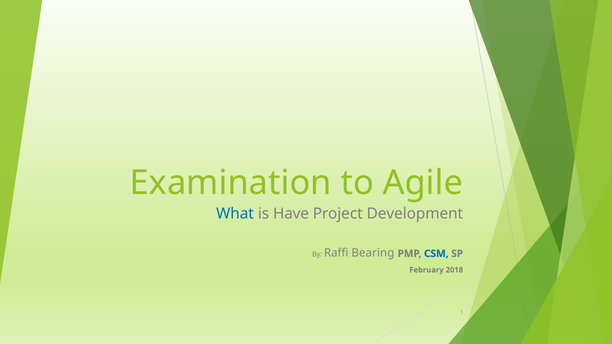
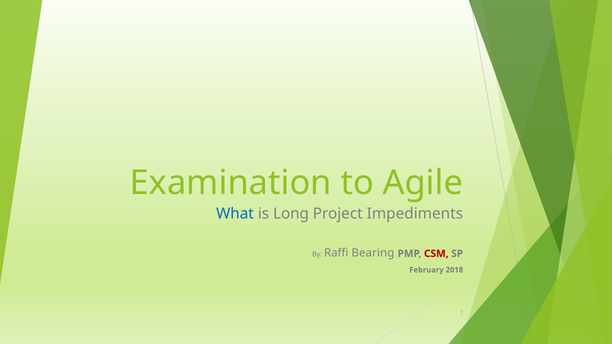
Have: Have -> Long (291, 214)
Development: Development -> Impediments (415, 214)
CSM colour: blue -> red (436, 254)
